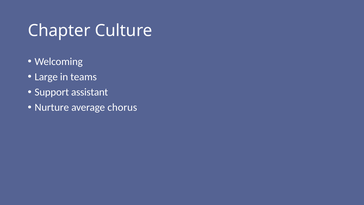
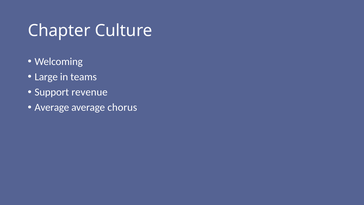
assistant: assistant -> revenue (89, 92)
Nurture: Nurture -> Average (52, 107)
